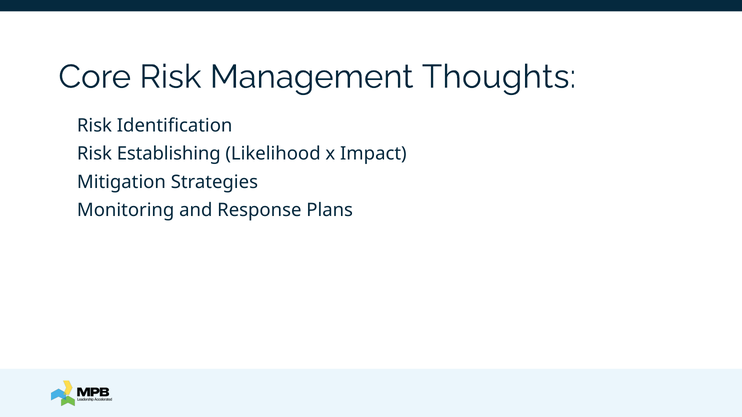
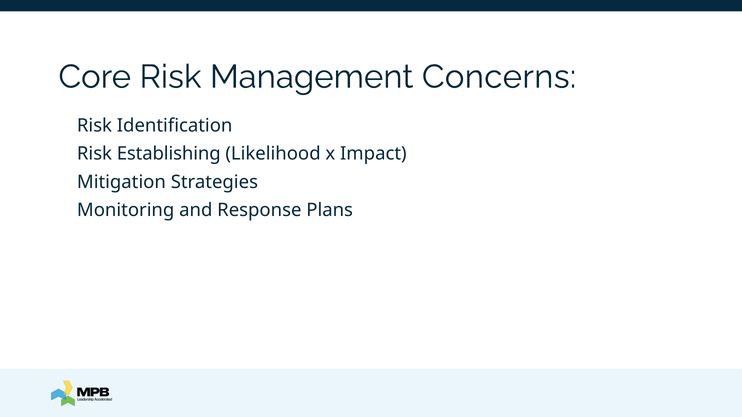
Thoughts: Thoughts -> Concerns (499, 77)
